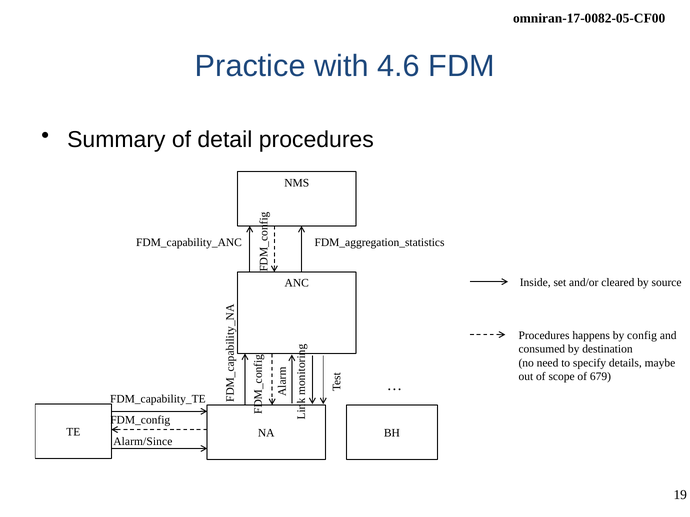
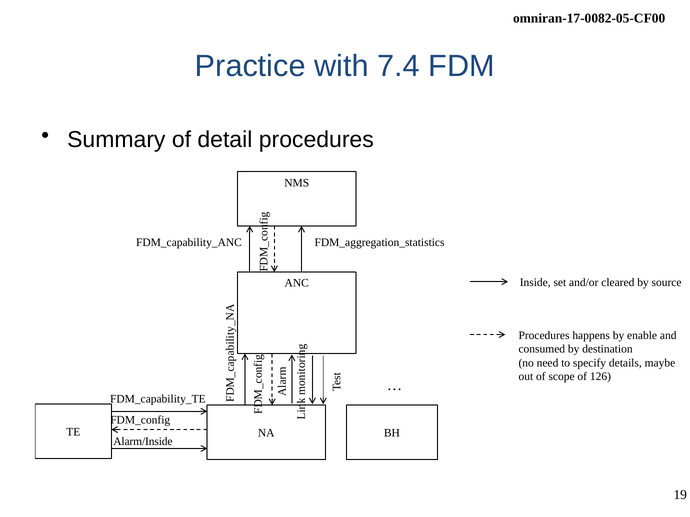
4.6: 4.6 -> 7.4 (399, 66)
config: config -> enable (642, 336)
679: 679 -> 126 (600, 377)
Alarm/Since: Alarm/Since -> Alarm/Inside (143, 442)
